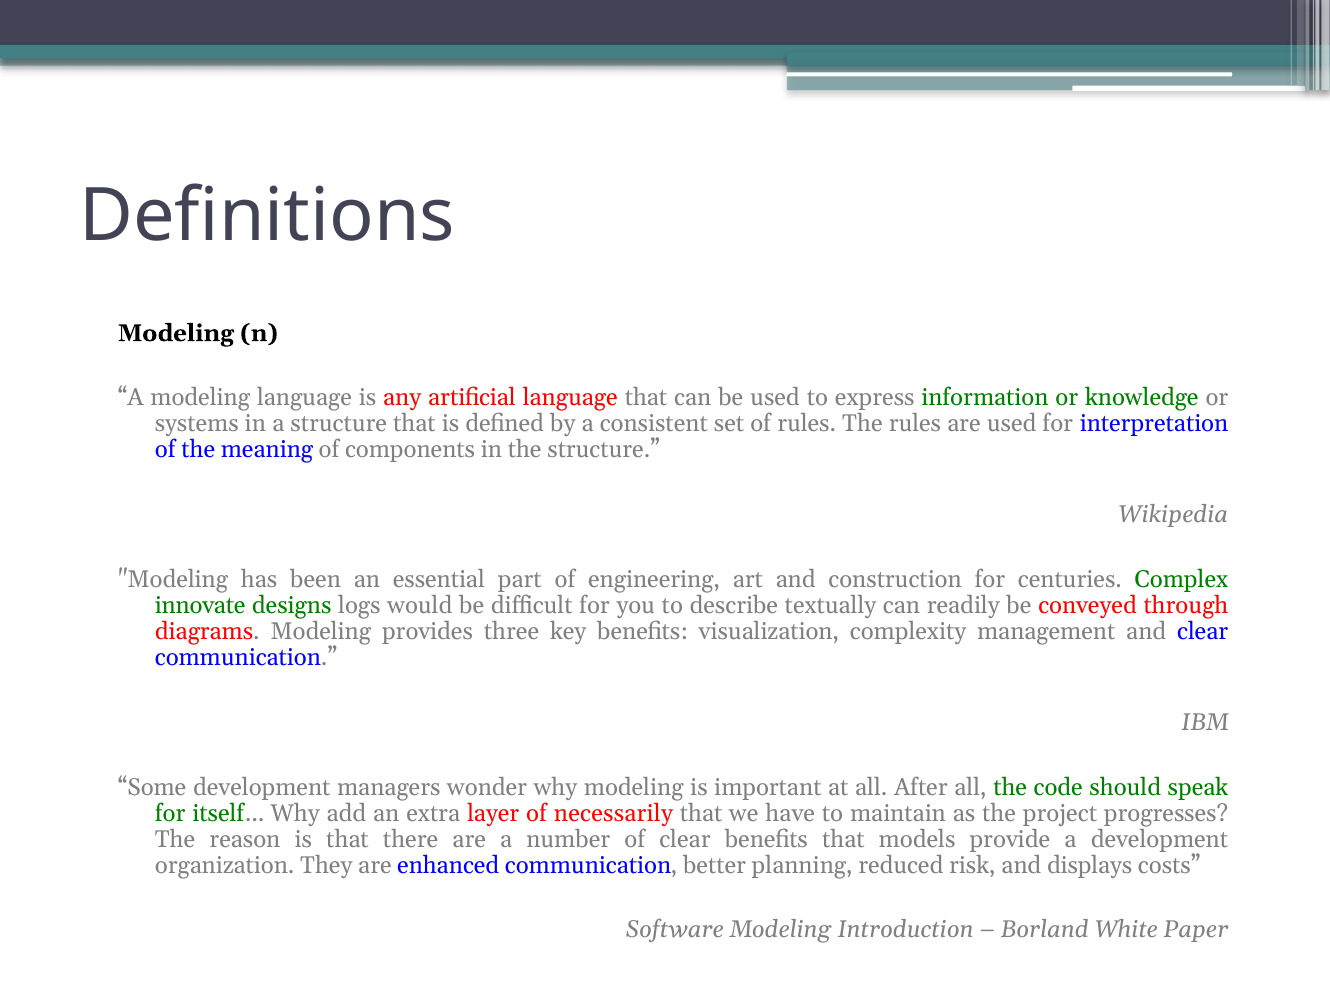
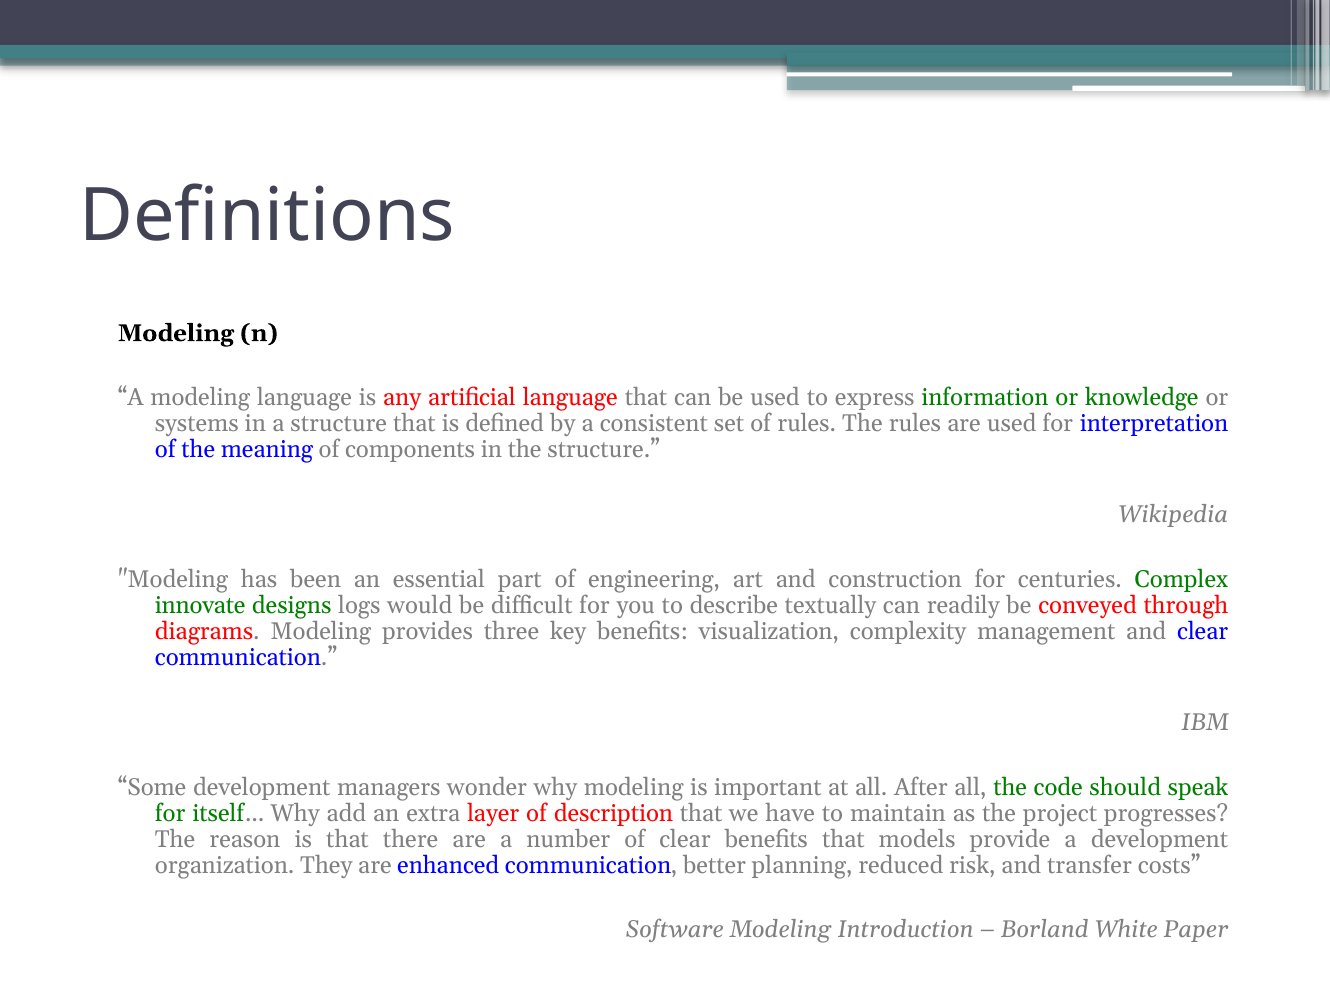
necessarily: necessarily -> description (614, 813)
displays: displays -> transfer (1090, 865)
